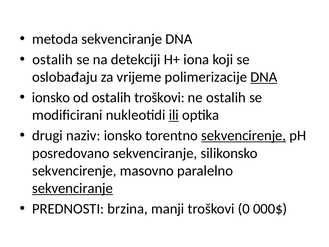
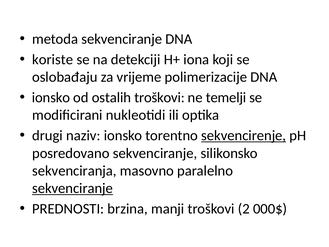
ostalih: ostalih -> koriste (53, 59)
DNA underline: present -> none (264, 77)
ne ostalih: ostalih -> temelji (226, 97)
ili underline: present -> none (174, 115)
sekvencirenje: sekvencirenje -> sekvenciranja (74, 171)
0: 0 -> 2 (244, 209)
